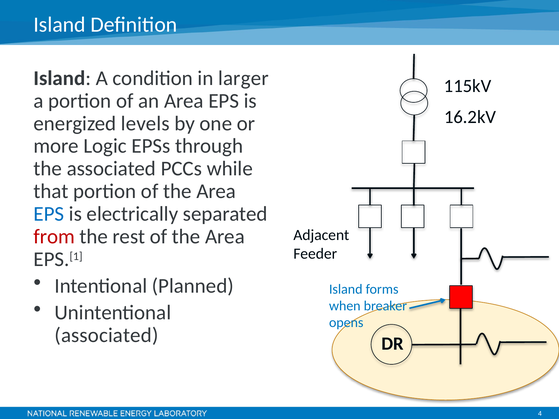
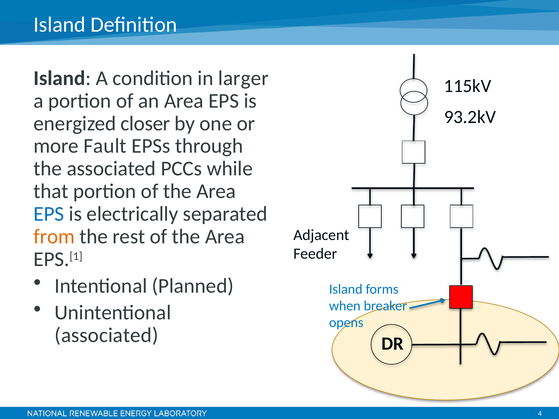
16.2kV: 16.2kV -> 93.2kV (470, 117)
levels: levels -> closer (145, 123)
Logic: Logic -> Fault (105, 146)
from colour: red -> orange (54, 237)
